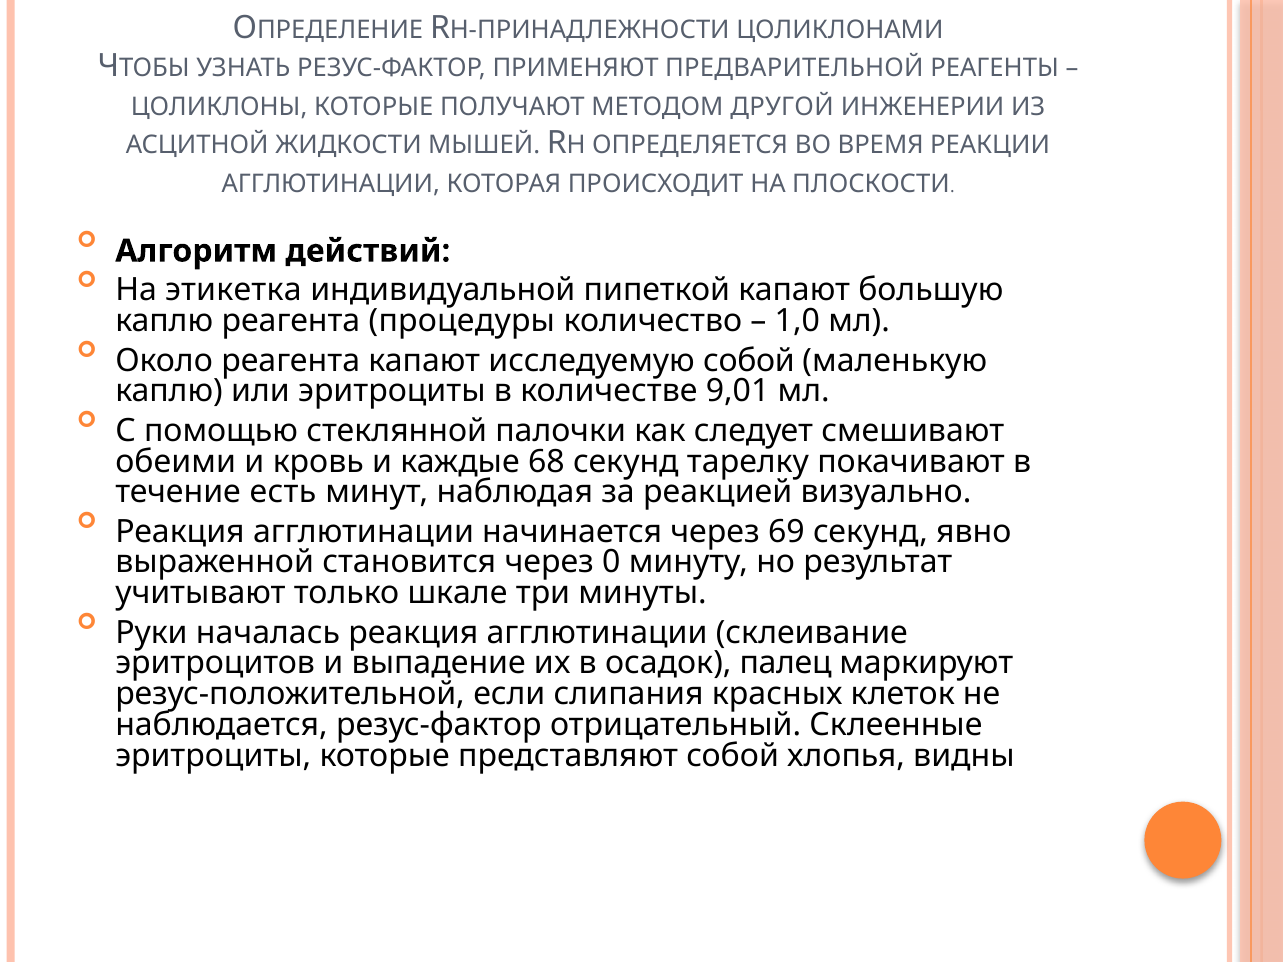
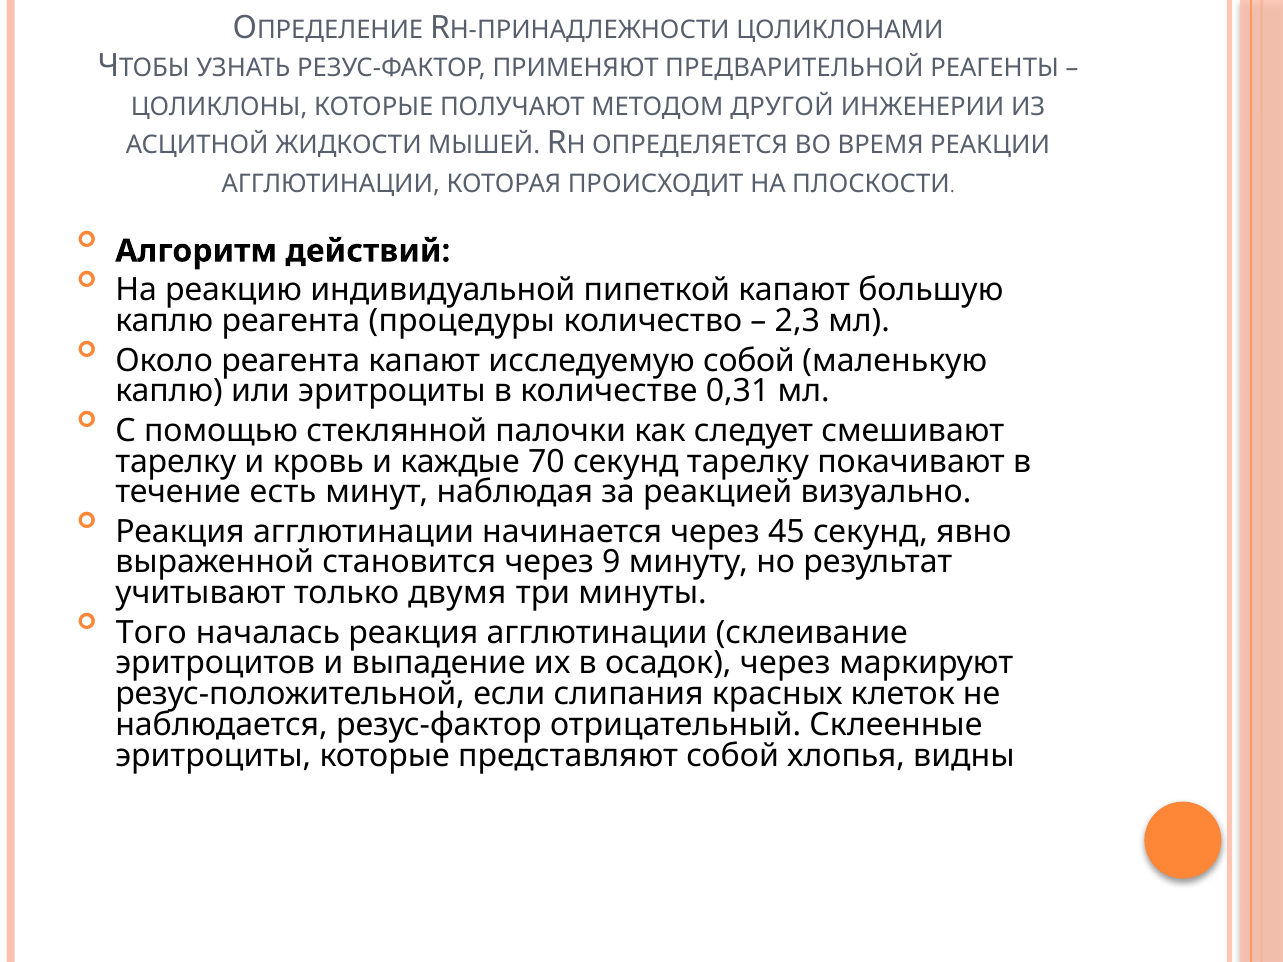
этикетка: этикетка -> реакцию (233, 290)
1,0: 1,0 -> 2,3 (797, 321)
9,01: 9,01 -> 0,31 (738, 391)
обеими: обеими -> тарелку (176, 462)
68: 68 -> 70 (546, 462)
69: 69 -> 45 (786, 532)
0: 0 -> 9 (611, 563)
шкале: шкале -> двумя (457, 593)
Руки: Руки -> Того (151, 633)
осадок палец: палец -> через (785, 663)
